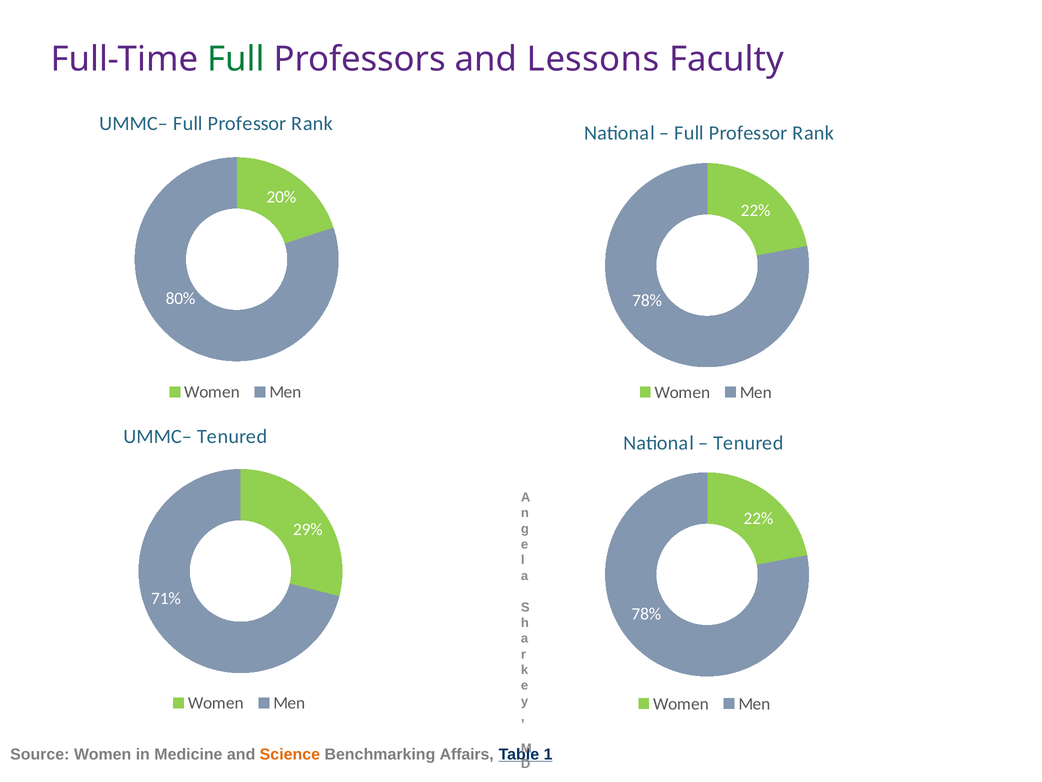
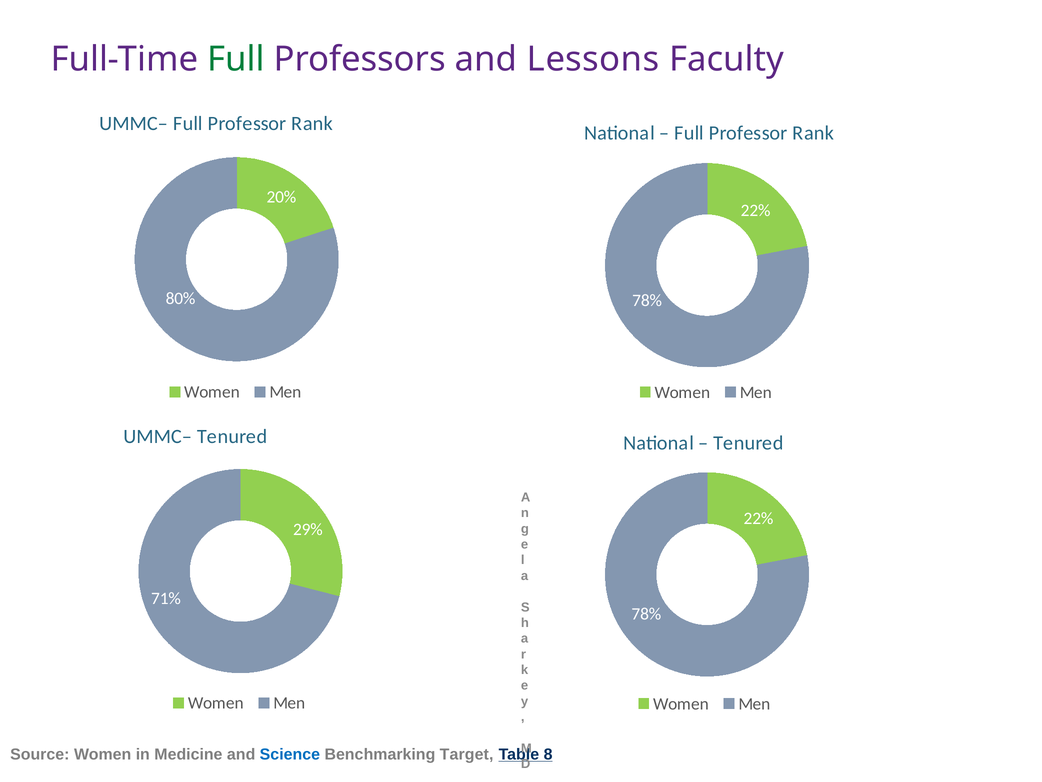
Science colour: orange -> blue (290, 754)
Affairs: Affairs -> Target (467, 754)
1: 1 -> 8 (548, 754)
